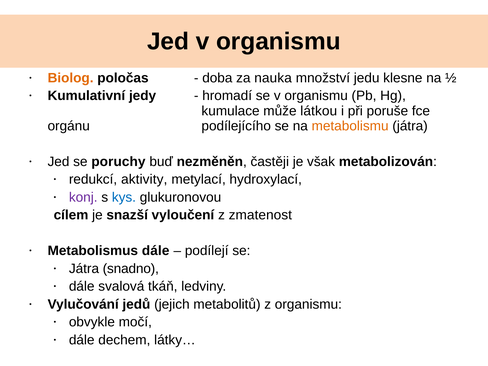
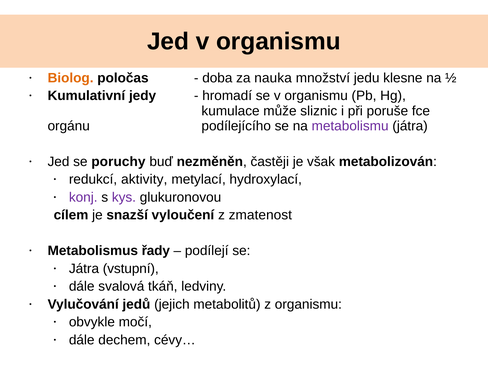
látkou: látkou -> sliznic (319, 111)
metabolismu colour: orange -> purple (350, 126)
kys colour: blue -> purple (124, 197)
Metabolismus dále: dále -> řady (156, 251)
snadno: snadno -> vstupní (131, 269)
látky…: látky… -> cévy… (175, 340)
